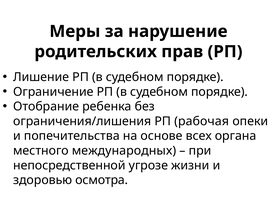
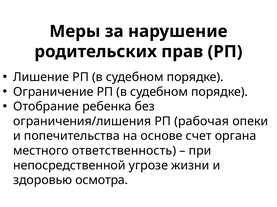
всех: всех -> счет (199, 136)
международных: международных -> ответственность (124, 151)
